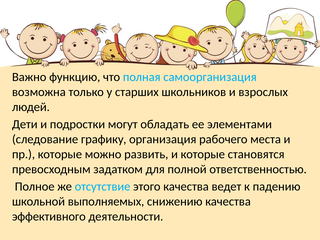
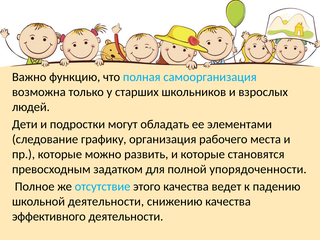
ответственностью: ответственностью -> упорядоченности (258, 169)
школьной выполняемых: выполняемых -> деятельности (106, 202)
